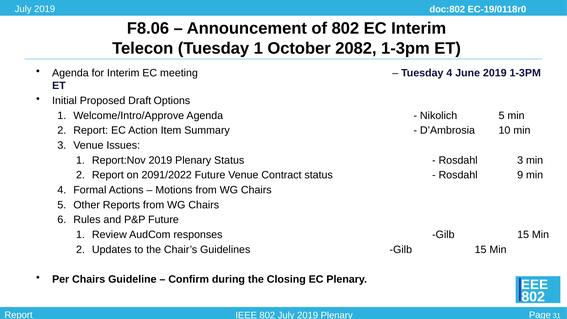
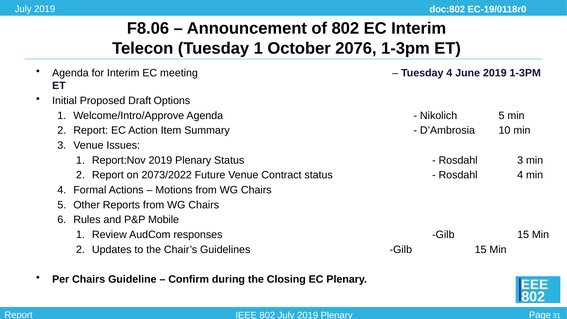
2082: 2082 -> 2076 (356, 48)
2091/2022: 2091/2022 -> 2073/2022 (167, 175)
Rosdahl 9: 9 -> 4 (520, 175)
P&P Future: Future -> Mobile (164, 220)
